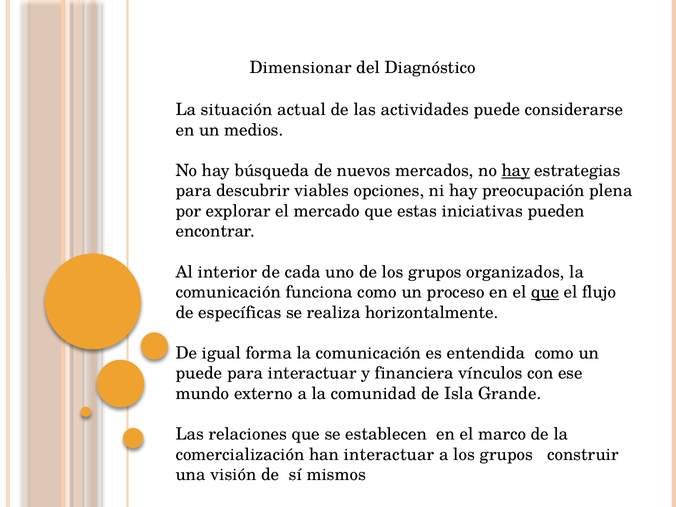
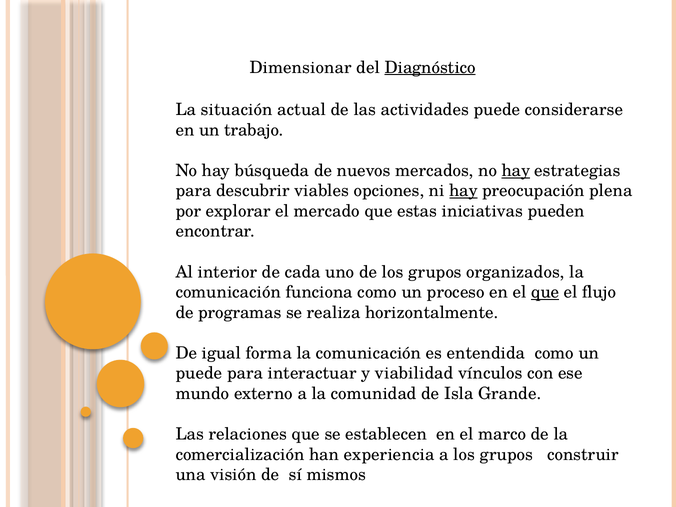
Diagnóstico underline: none -> present (430, 67)
medios: medios -> trabajo (254, 130)
hay underline: none -> present (463, 191)
específicas: específicas -> programas (240, 312)
financiera: financiera -> viabilidad (414, 373)
han interactuar: interactuar -> experiencia (389, 454)
